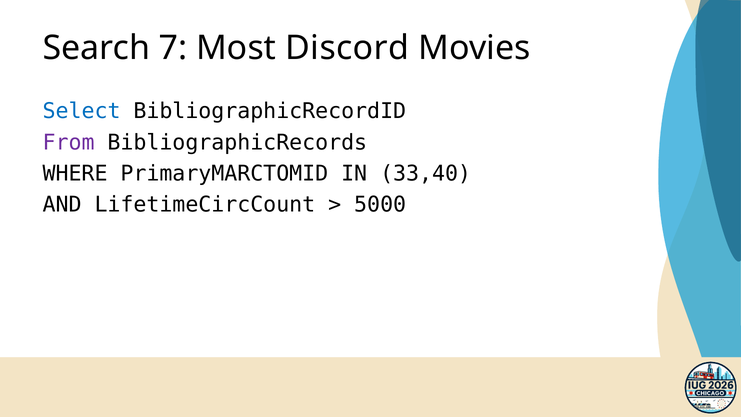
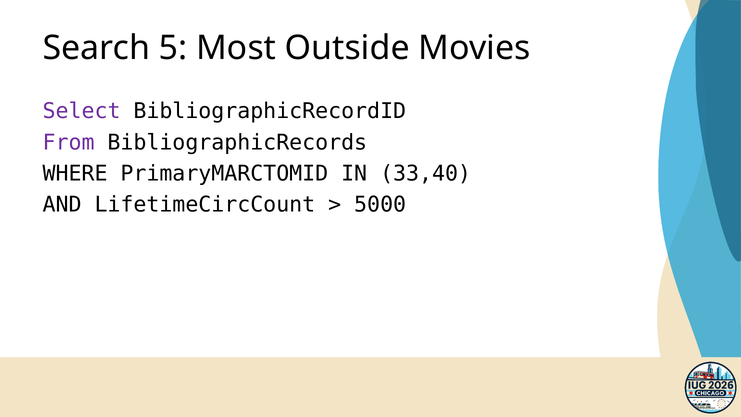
7: 7 -> 5 (173, 48)
Discord: Discord -> Outside (347, 48)
Select colour: blue -> purple (82, 111)
